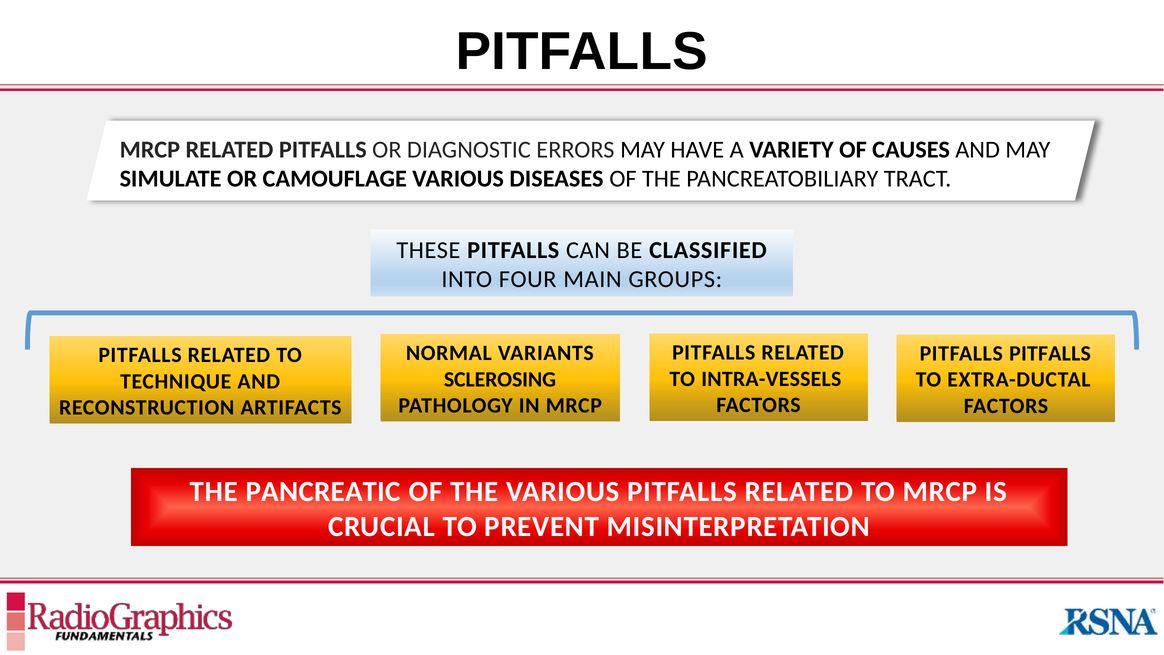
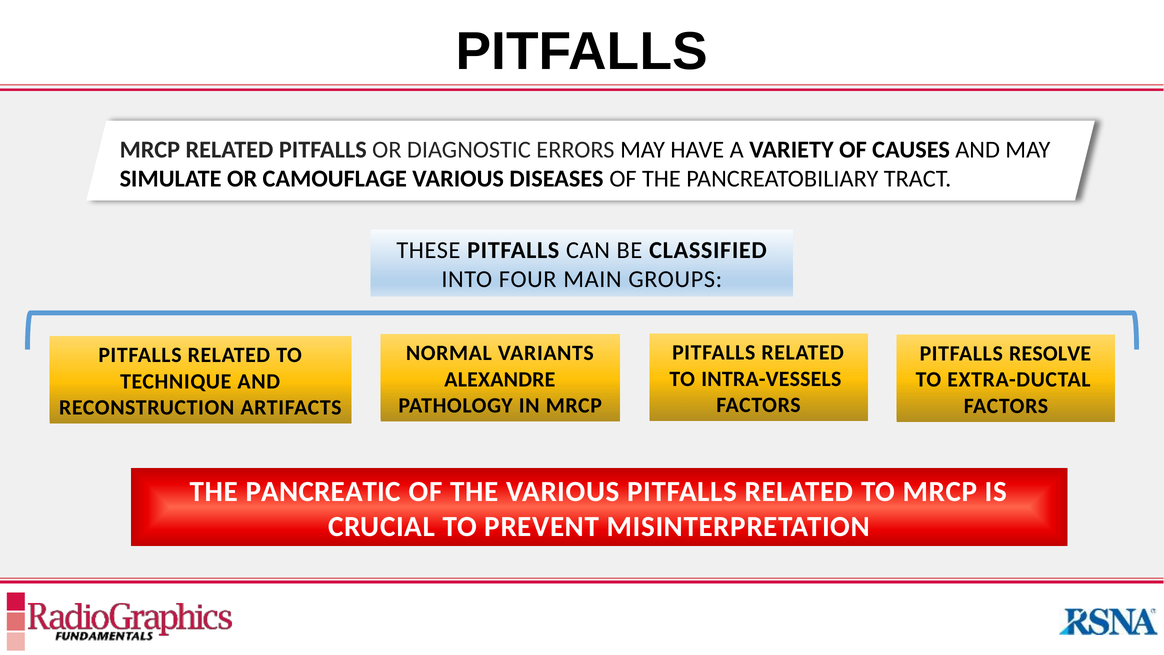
PITFALLS PITFALLS: PITFALLS -> RESOLVE (1050, 353)
SCLEROSING: SCLEROSING -> ALEXANDRE (500, 379)
